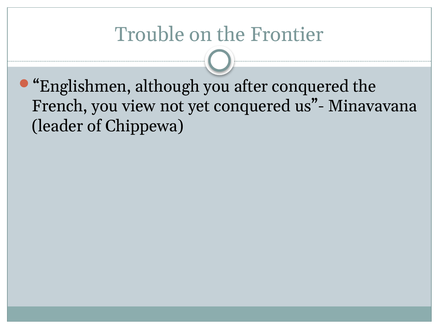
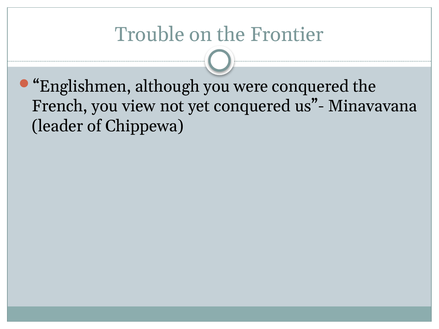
after: after -> were (251, 87)
